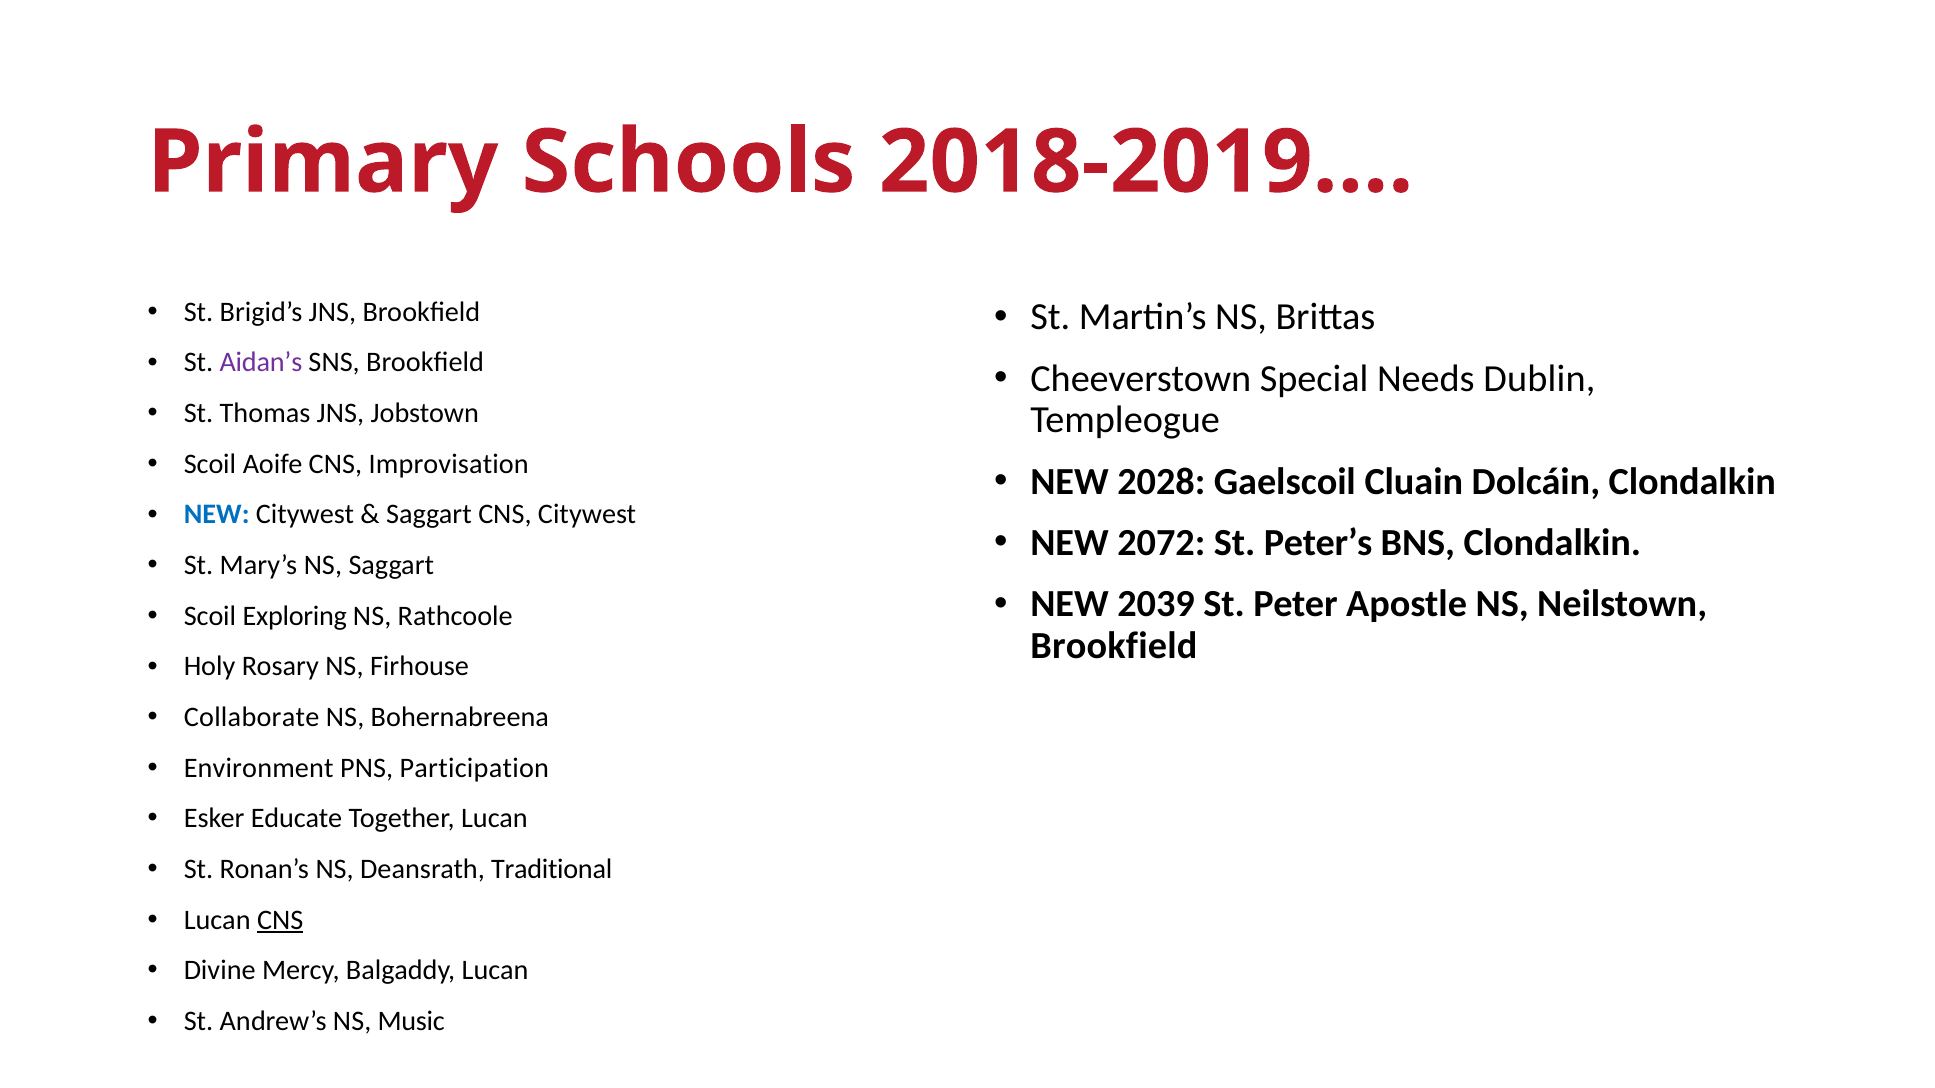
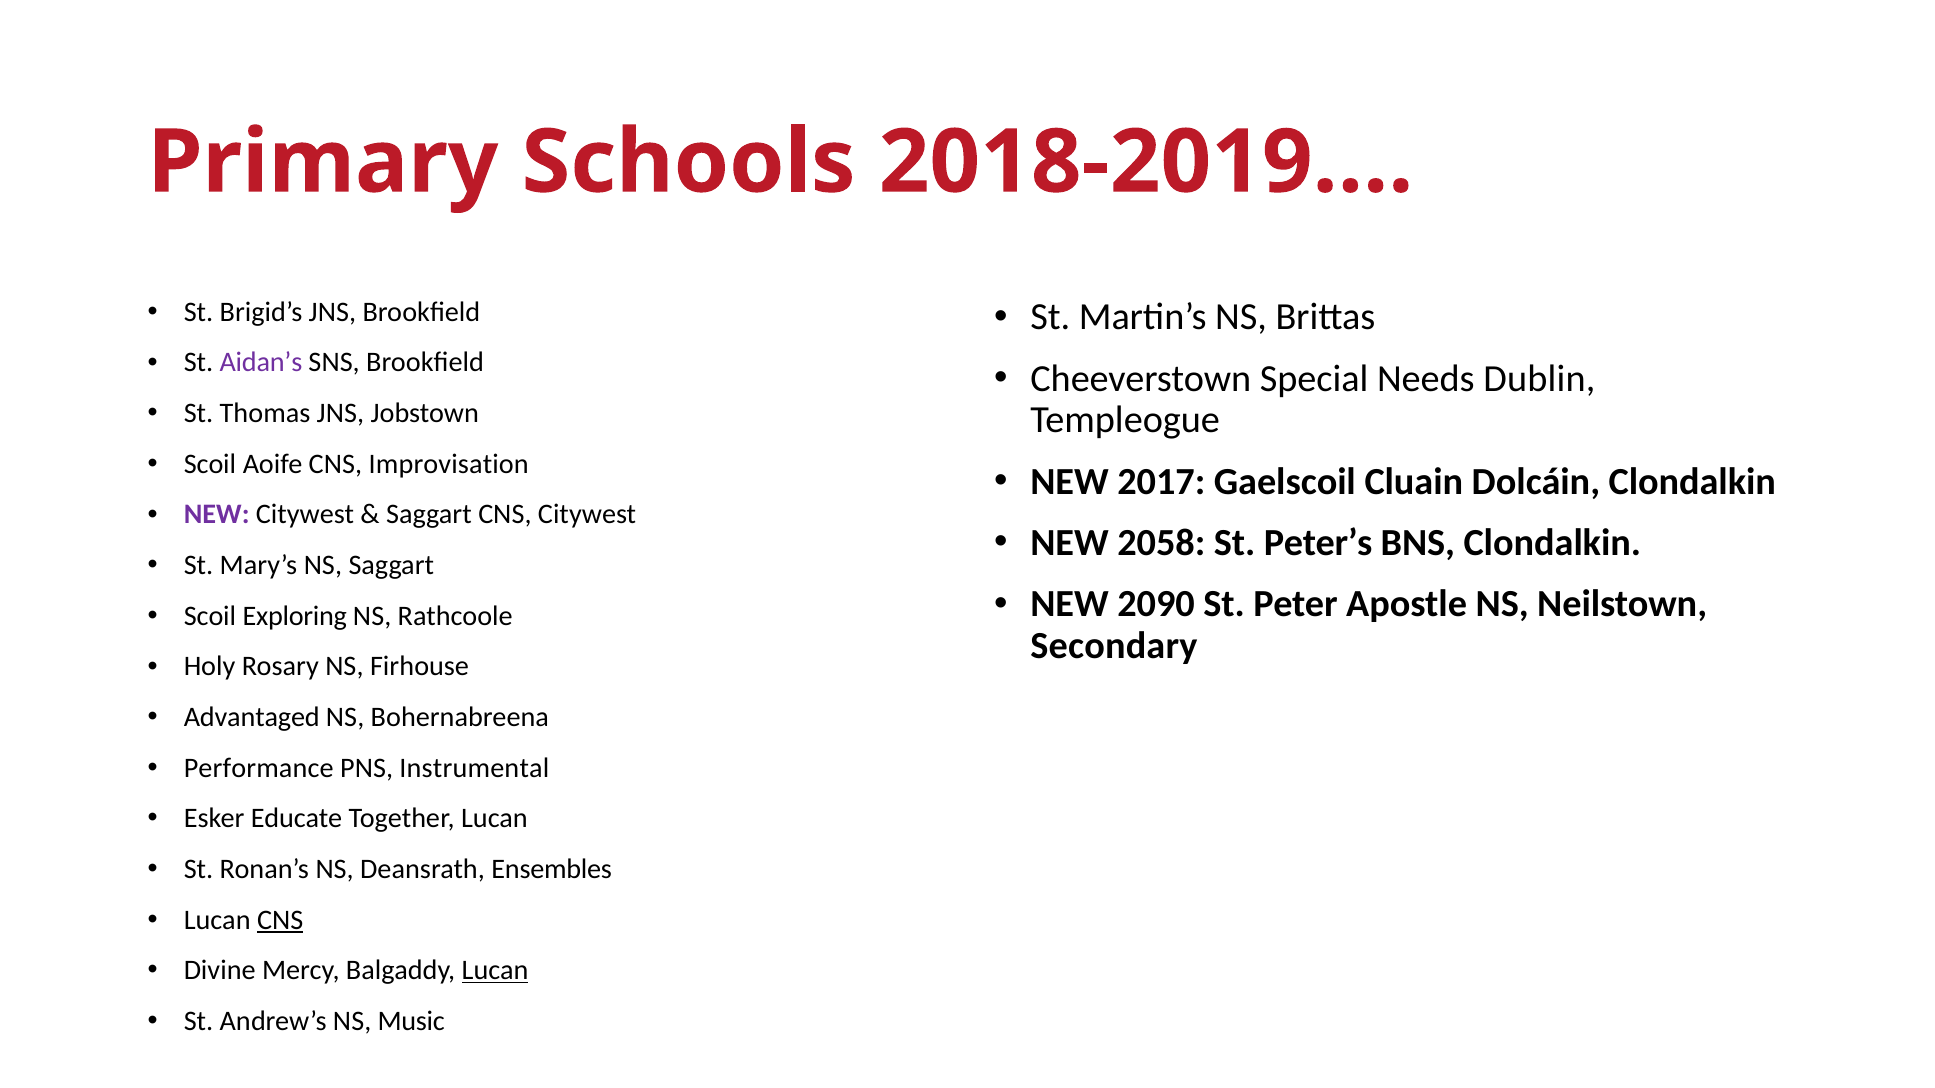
2028: 2028 -> 2017 (1161, 482)
NEW colour: blue -> purple (217, 515)
2072: 2072 -> 2058 (1161, 543)
2039: 2039 -> 2090 (1156, 605)
Brookfield: Brookfield -> Secondary (1114, 646)
Collaborate: Collaborate -> Advantaged (252, 718)
Environment: Environment -> Performance (259, 768)
Participation: Participation -> Instrumental (474, 768)
Traditional: Traditional -> Ensembles (552, 870)
Lucan underline: none -> present (495, 971)
